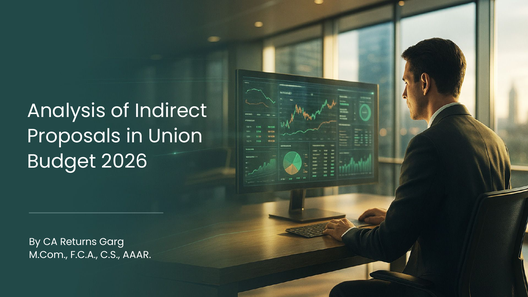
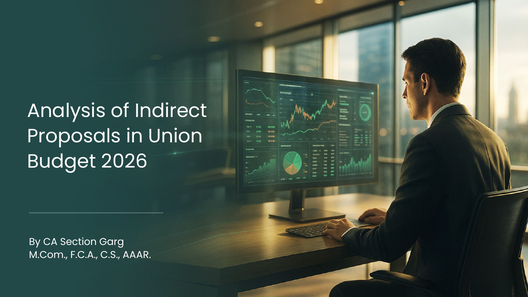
Returns: Returns -> Section (78, 242)
